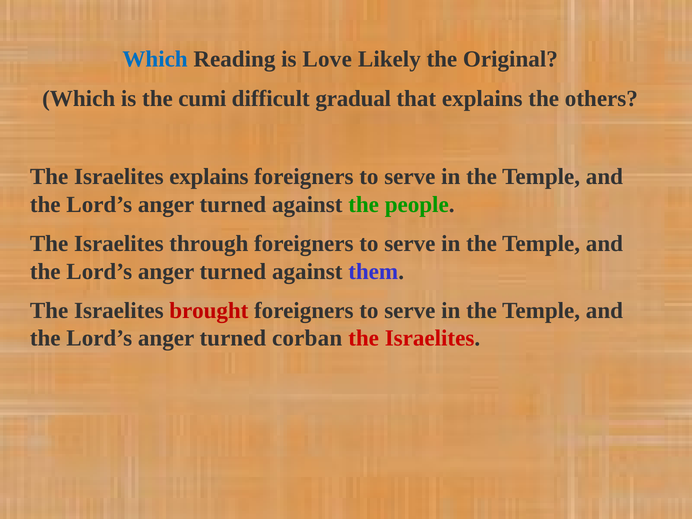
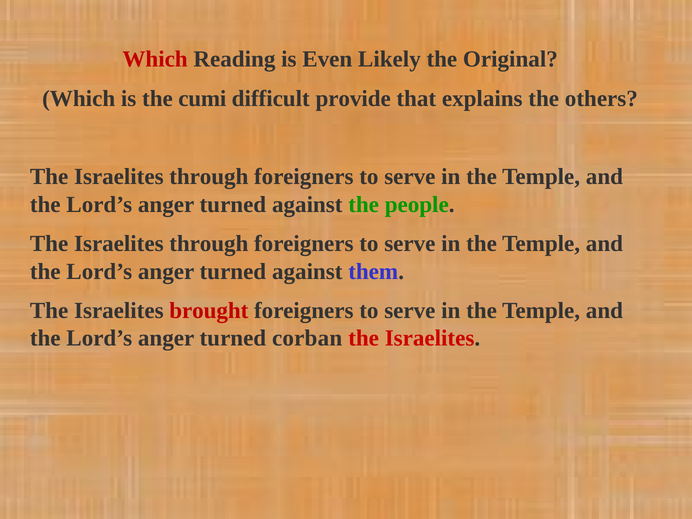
Which colour: blue -> red (155, 59)
Love: Love -> Even (327, 59)
gradual: gradual -> provide (353, 98)
explains: explains -> through (209, 177)
